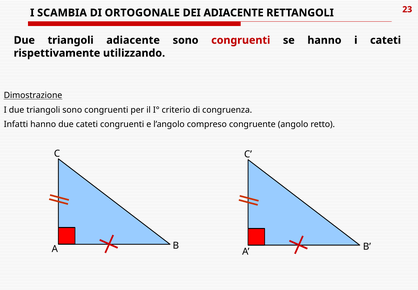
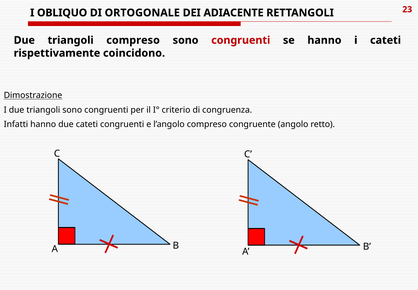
SCAMBIA: SCAMBIA -> OBLIQUO (62, 13)
triangoli adiacente: adiacente -> compreso (133, 40)
utilizzando: utilizzando -> coincidono (134, 53)
